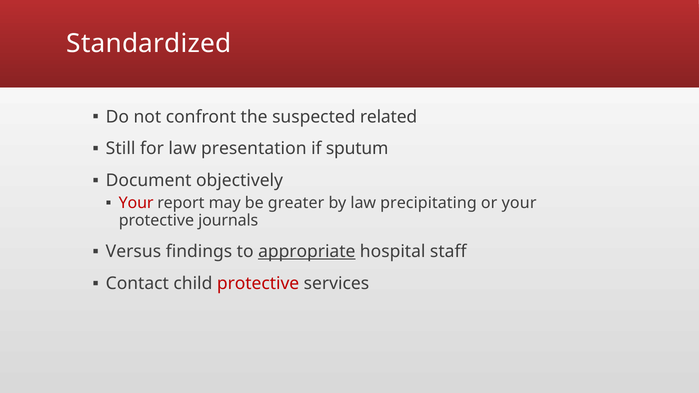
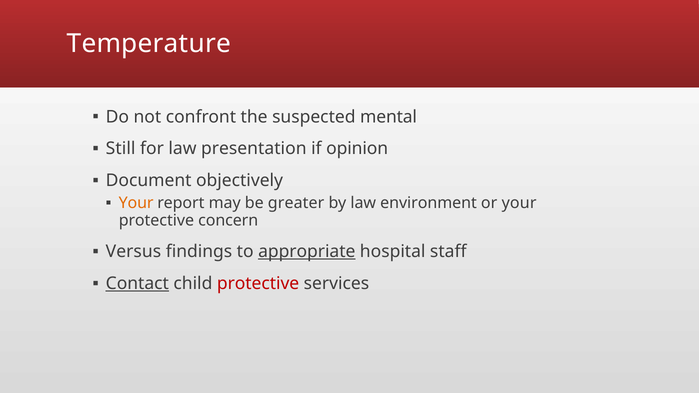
Standardized: Standardized -> Temperature (149, 44)
related: related -> mental (389, 117)
sputum: sputum -> opinion (357, 149)
Your colour: red -> orange (136, 203)
precipitating: precipitating -> environment (429, 203)
journals: journals -> concern (228, 220)
Contact underline: none -> present (137, 284)
